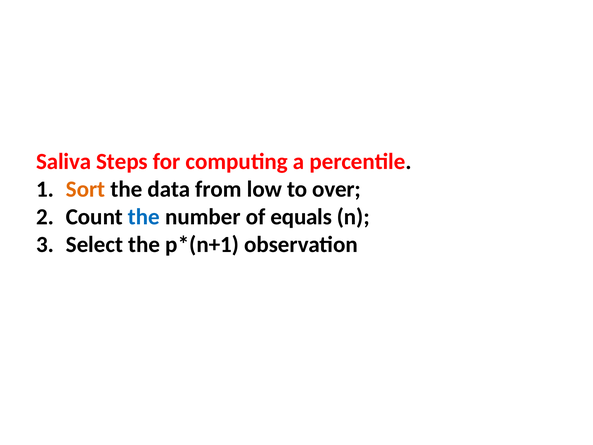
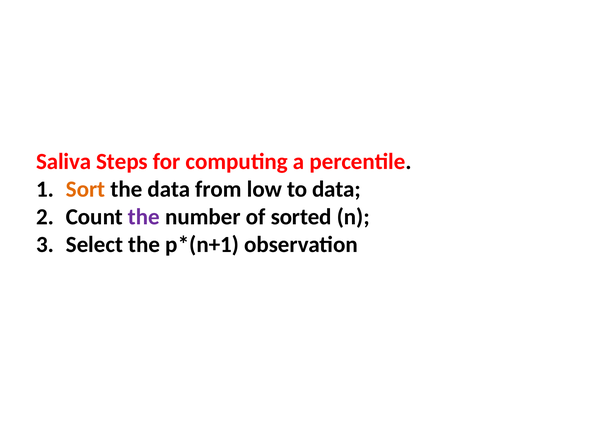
to over: over -> data (336, 189)
the colour: blue -> purple (144, 217)
equals: equals -> sorted (301, 217)
